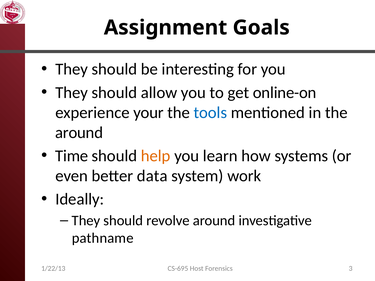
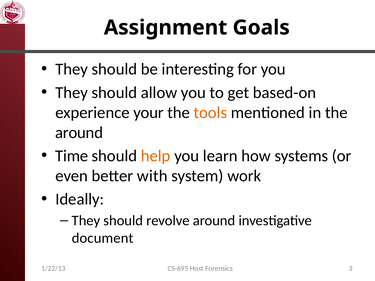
online-on: online-on -> based-on (285, 93)
tools colour: blue -> orange (210, 113)
data: data -> with (152, 176)
pathname: pathname -> document (103, 238)
